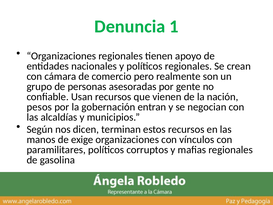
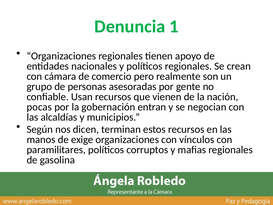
pesos: pesos -> pocas (39, 107)
